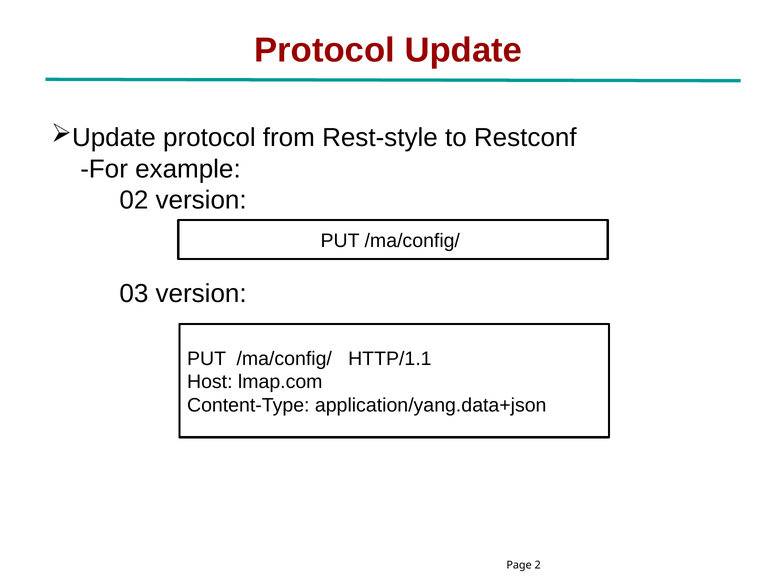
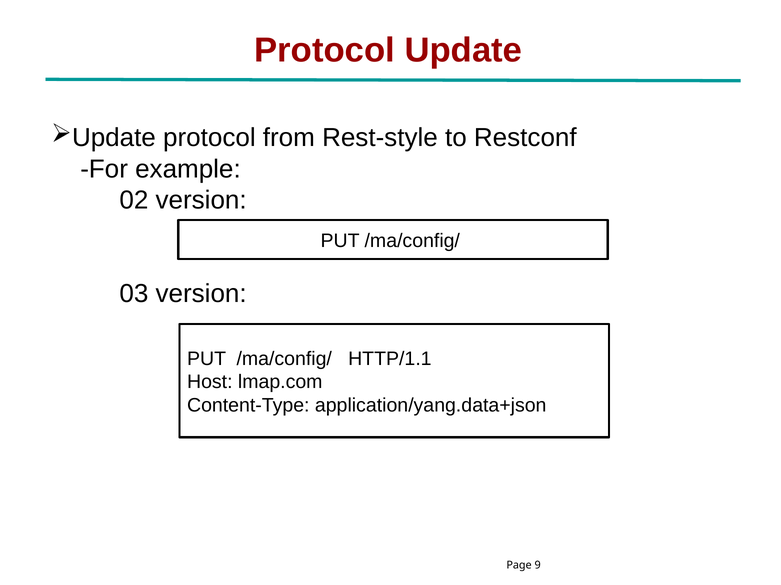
2: 2 -> 9 (538, 566)
